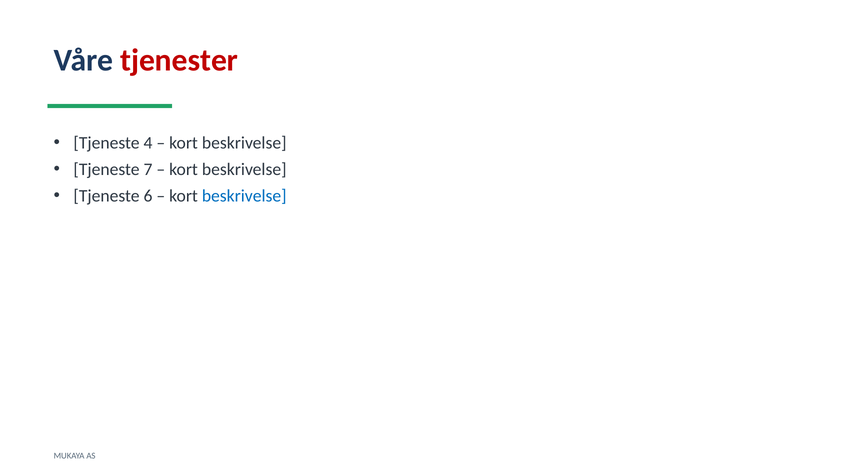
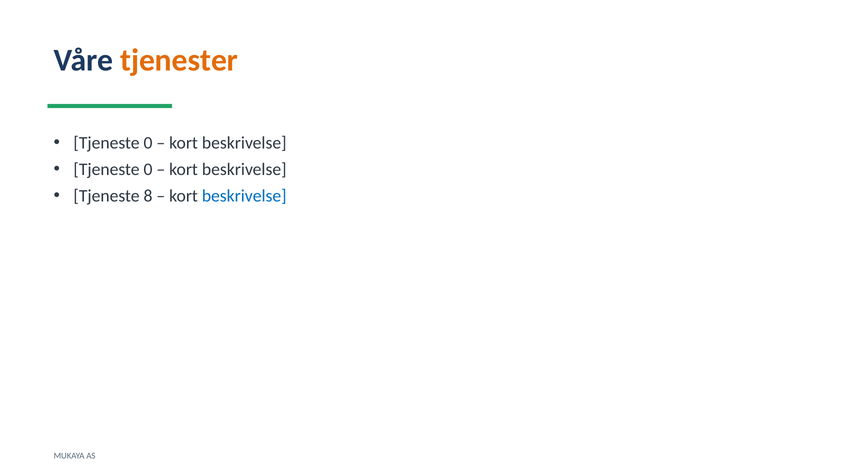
tjenester colour: red -> orange (179, 60)
4: 4 -> 0 (148, 143)
7: 7 -> 0 (148, 169)
6: 6 -> 8 (148, 196)
